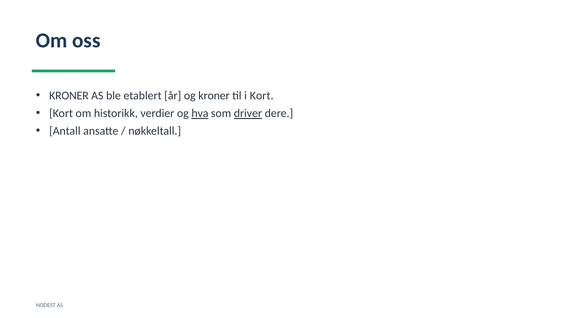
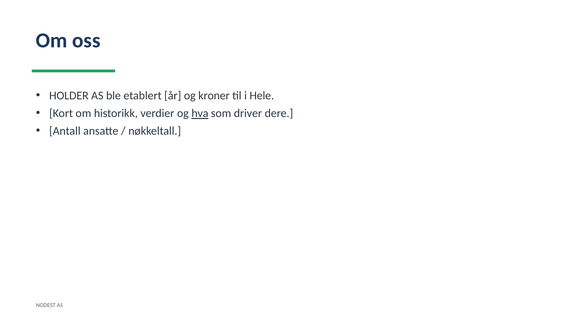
KRONER: KRONER -> HOLDER (69, 96)
i Kort: Kort -> Hele (262, 96)
driver underline: present -> none (248, 113)
